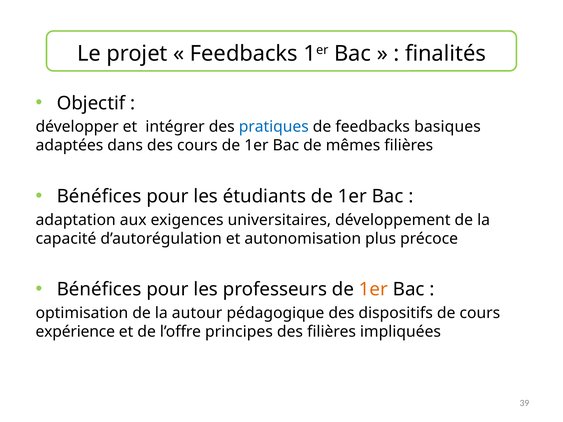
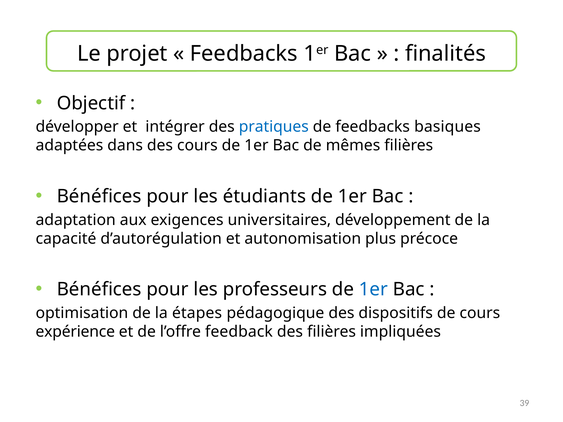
1er colour: orange -> blue (373, 290)
autour: autour -> étapes (197, 313)
principes: principes -> feedback (239, 332)
